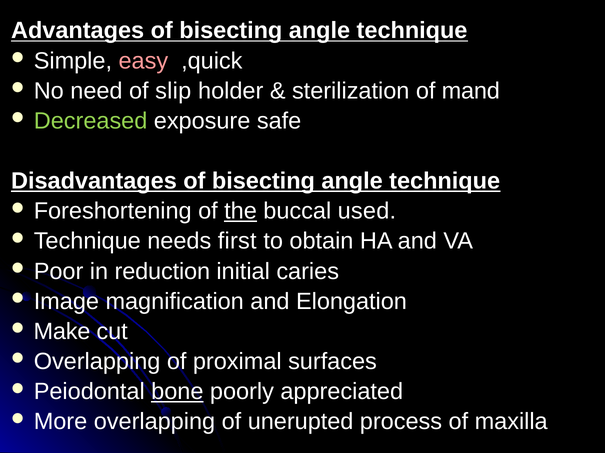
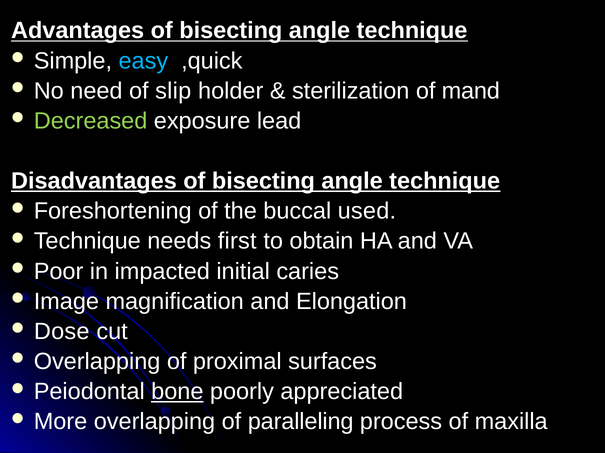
easy colour: pink -> light blue (143, 61)
safe: safe -> lead (279, 121)
the underline: present -> none (241, 212)
reduction: reduction -> impacted (162, 272)
Make: Make -> Dose (62, 332)
unerupted: unerupted -> paralleling (301, 422)
